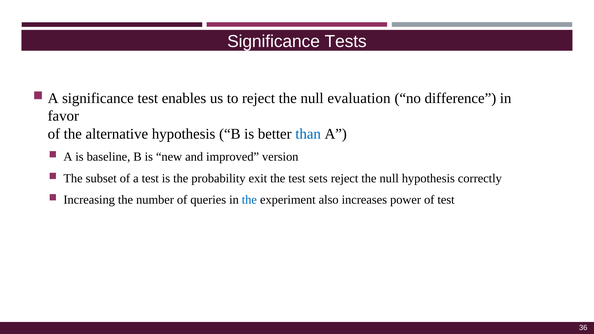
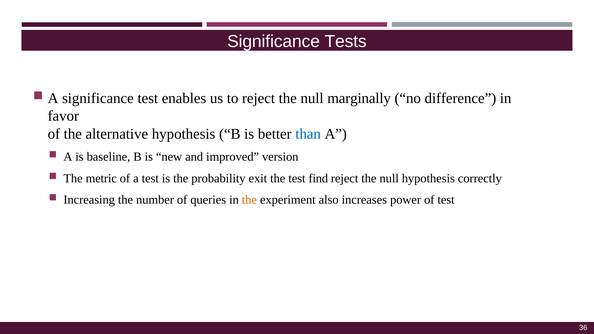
evaluation: evaluation -> marginally (359, 98)
subset: subset -> metric (101, 178)
sets: sets -> find (318, 178)
the colour: blue -> orange (249, 200)
